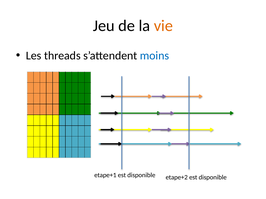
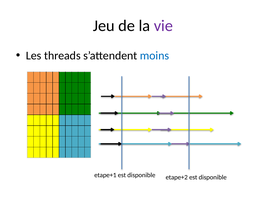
vie colour: orange -> purple (163, 26)
